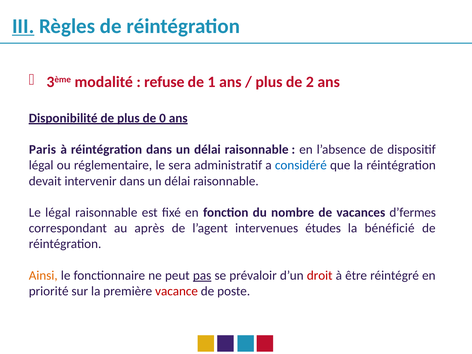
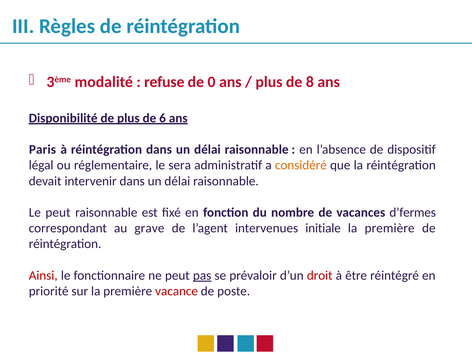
III underline: present -> none (23, 26)
1: 1 -> 0 (212, 82)
2: 2 -> 8 (310, 82)
0: 0 -> 6 (163, 118)
considéré colour: blue -> orange (301, 165)
Le légal: légal -> peut (58, 213)
après: après -> grave (149, 228)
études: études -> initiale (323, 228)
bénéficié: bénéficié -> première (390, 228)
Ainsi colour: orange -> red (43, 275)
